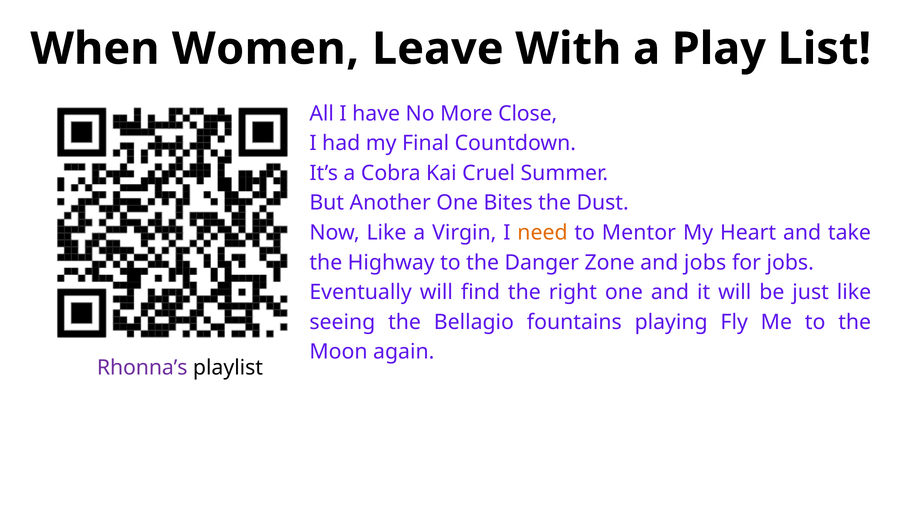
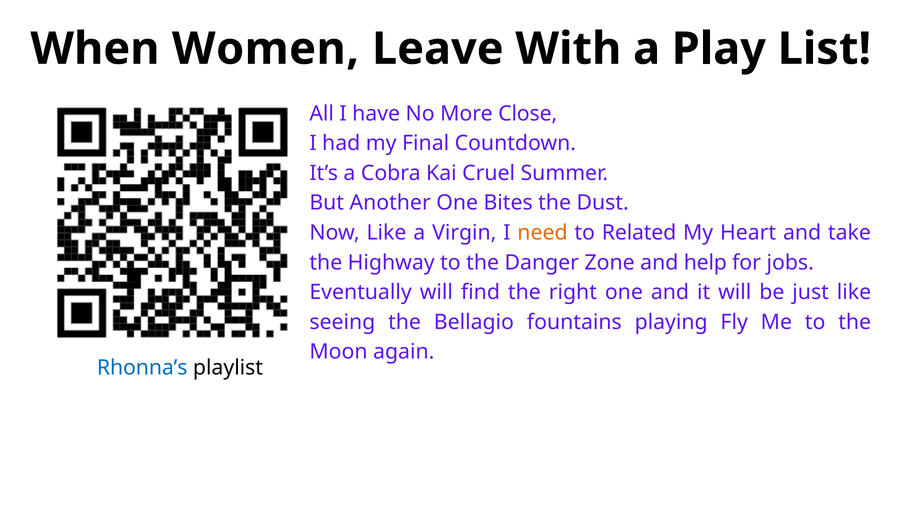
Mentor: Mentor -> Related (639, 233)
and jobs: jobs -> help (705, 263)
Rhonna’s colour: purple -> blue (142, 368)
